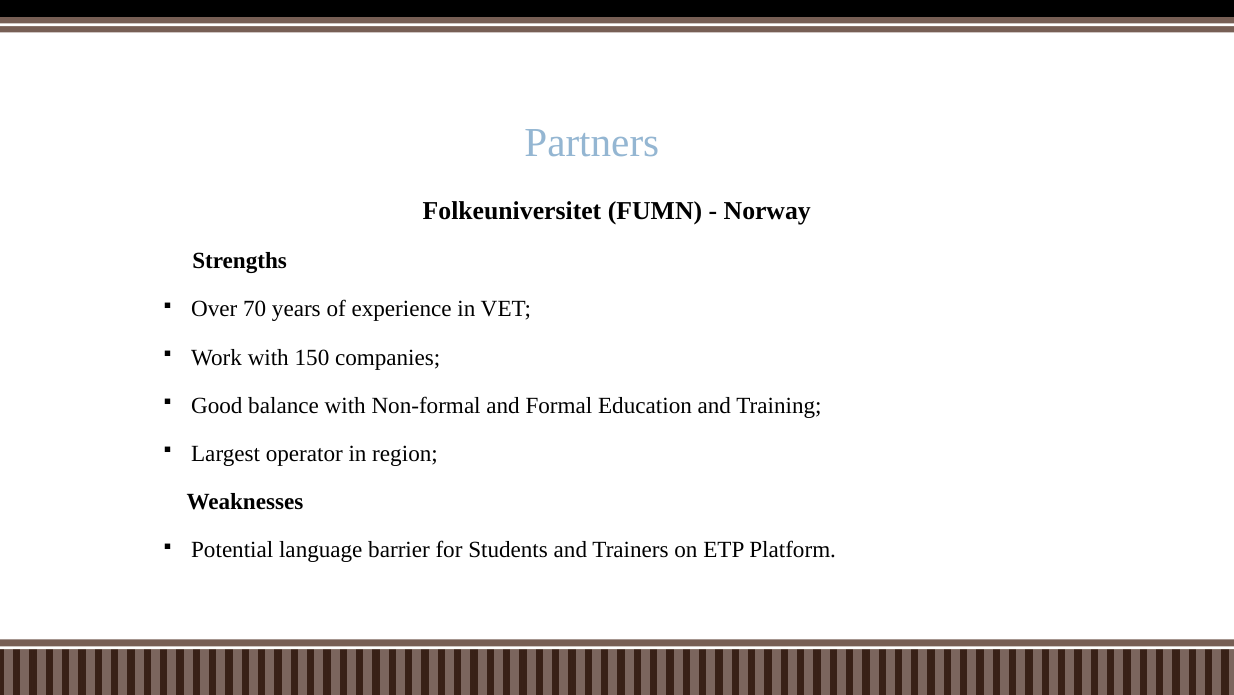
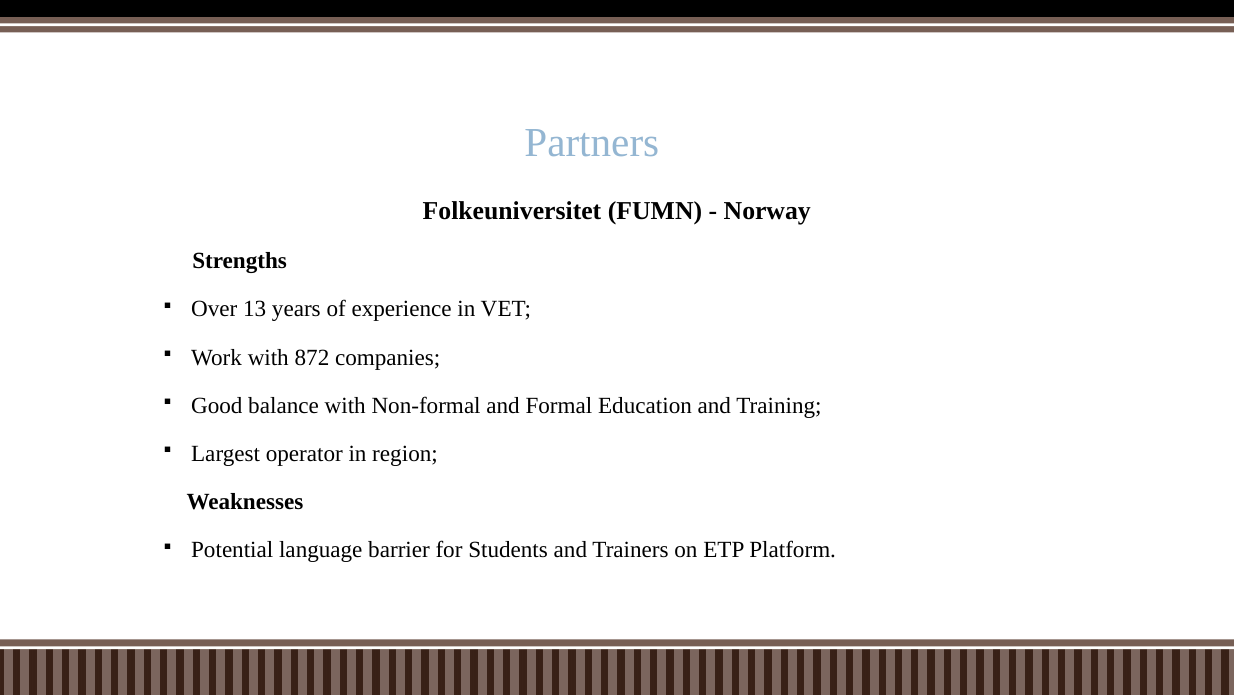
70: 70 -> 13 (255, 309)
150: 150 -> 872 (312, 357)
